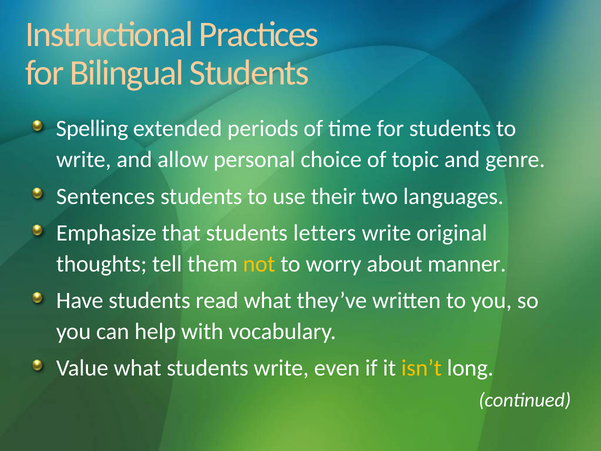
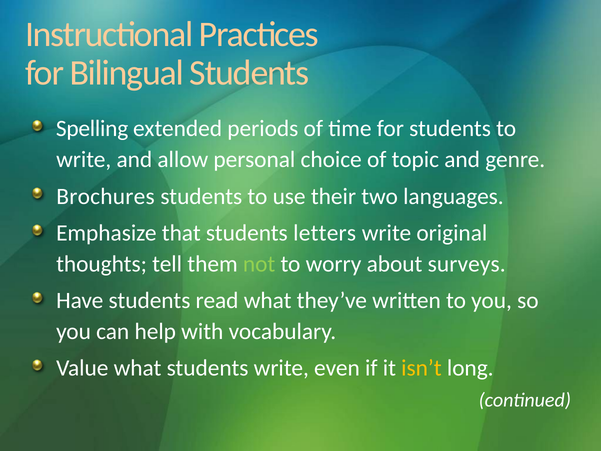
Sentences: Sentences -> Brochures (106, 196)
not colour: yellow -> light green (259, 264)
manner: manner -> surveys (467, 264)
